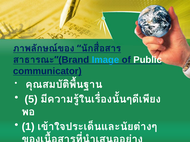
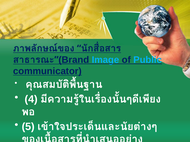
Public colour: white -> light blue (148, 60)
5: 5 -> 4 (31, 100)
1: 1 -> 5 (28, 127)
